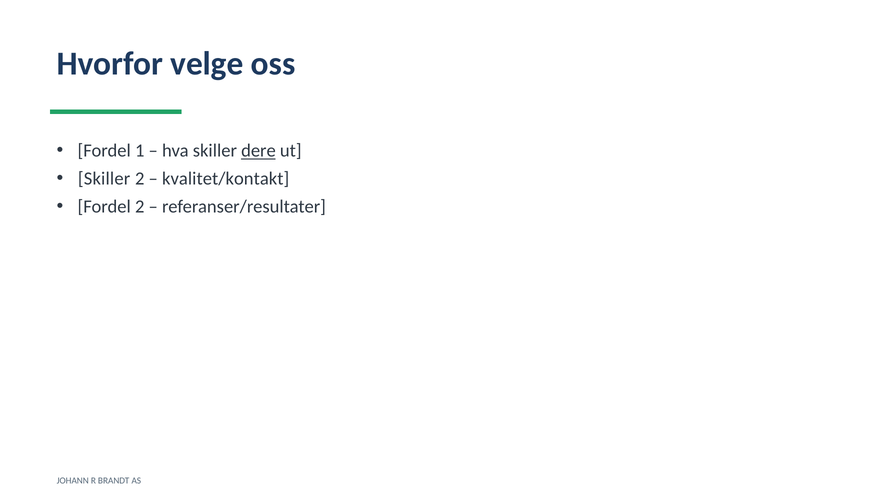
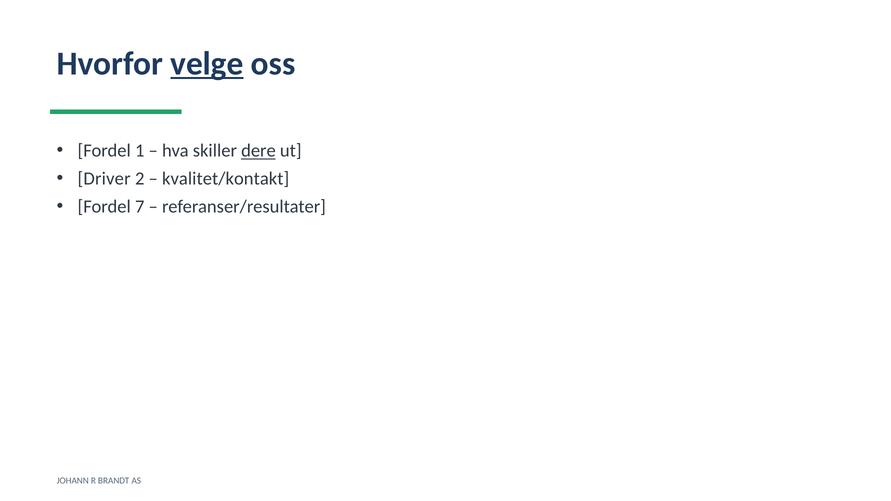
velge underline: none -> present (207, 64)
Skiller: Skiller -> Driver (104, 179)
Fordel 2: 2 -> 7 (140, 207)
